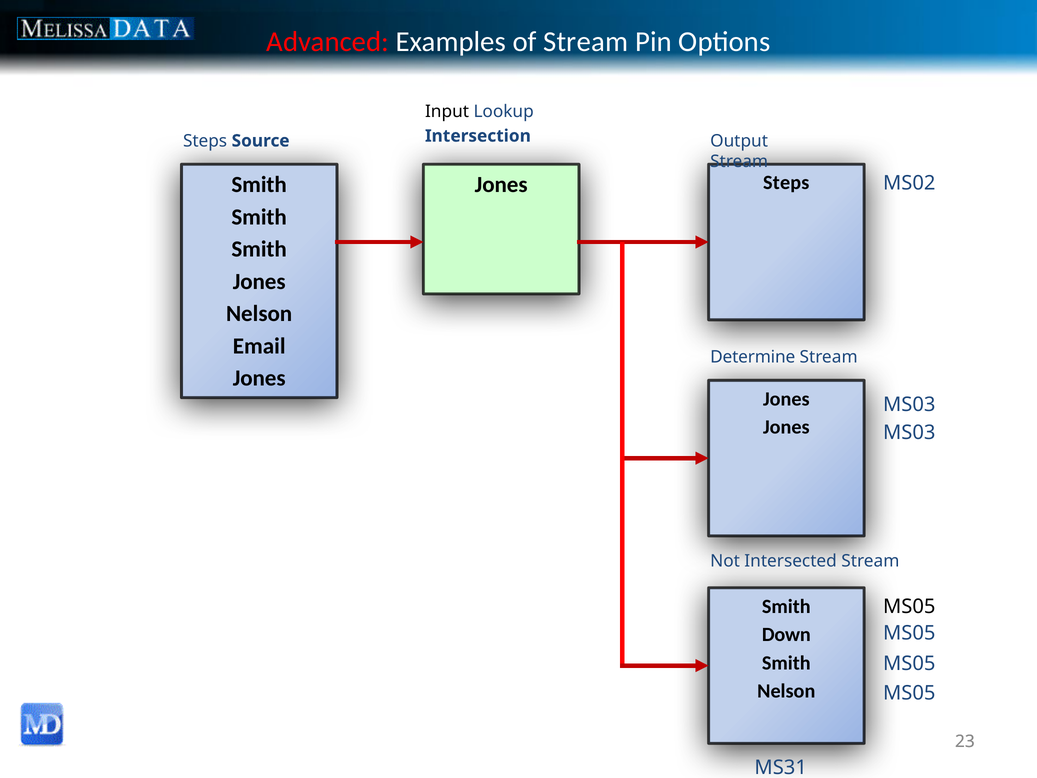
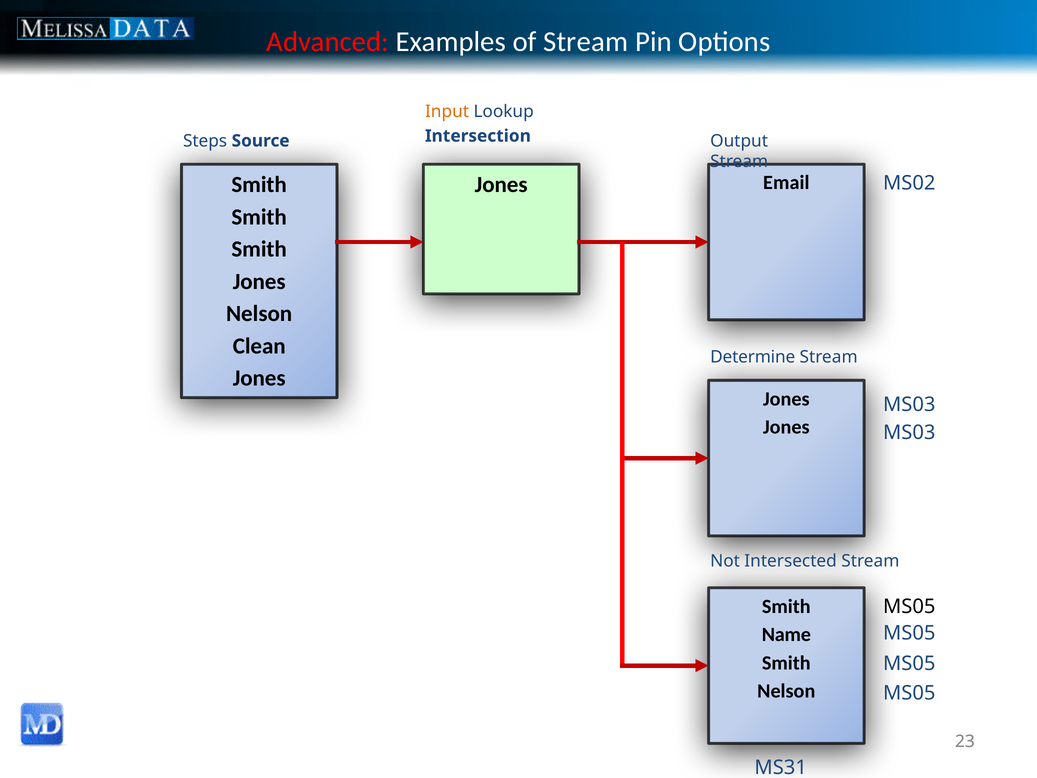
Input colour: black -> orange (447, 112)
Steps: Steps -> Email (786, 183)
Email: Email -> Clean (259, 346)
Down: Down -> Name (786, 634)
